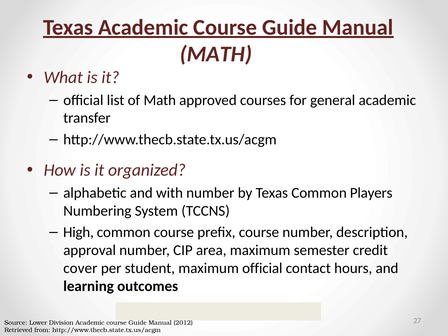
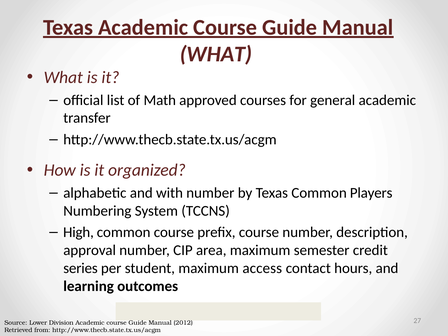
MATH: MATH -> WHAT (216, 54)
cover: cover -> series (80, 268)
maximum official: official -> access (262, 268)
